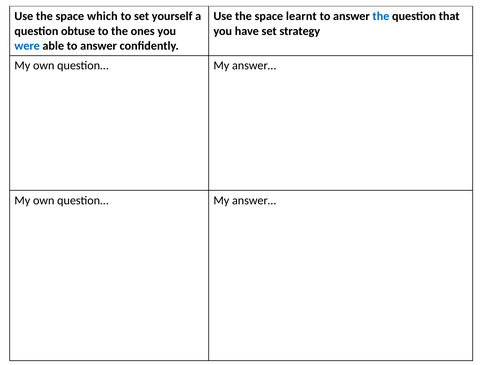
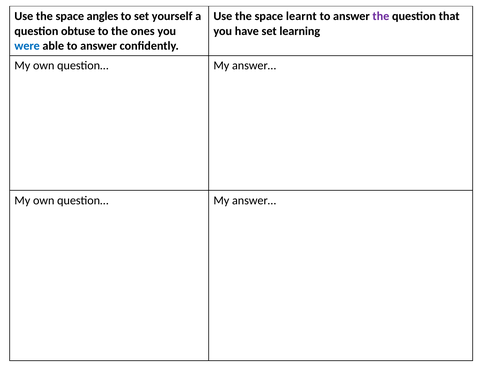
which: which -> angles (102, 16)
the colour: blue -> purple (381, 16)
strategy: strategy -> learning (300, 31)
